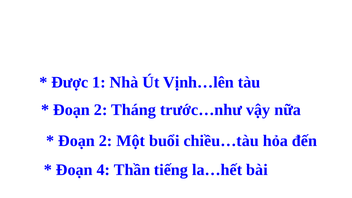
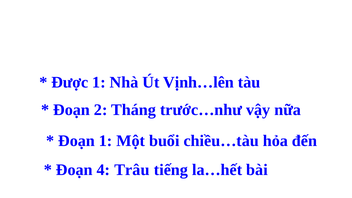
2: 2 -> 1 (106, 141)
Thần: Thần -> Trâu (132, 170)
